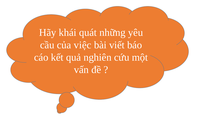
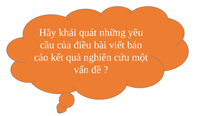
việc: việc -> điều (83, 45)
